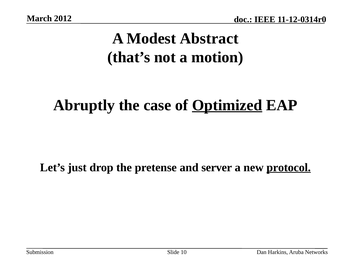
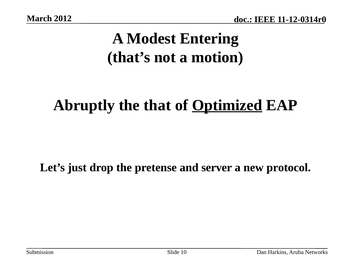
Abstract: Abstract -> Entering (209, 38)
case: case -> that (157, 105)
protocol underline: present -> none (289, 168)
